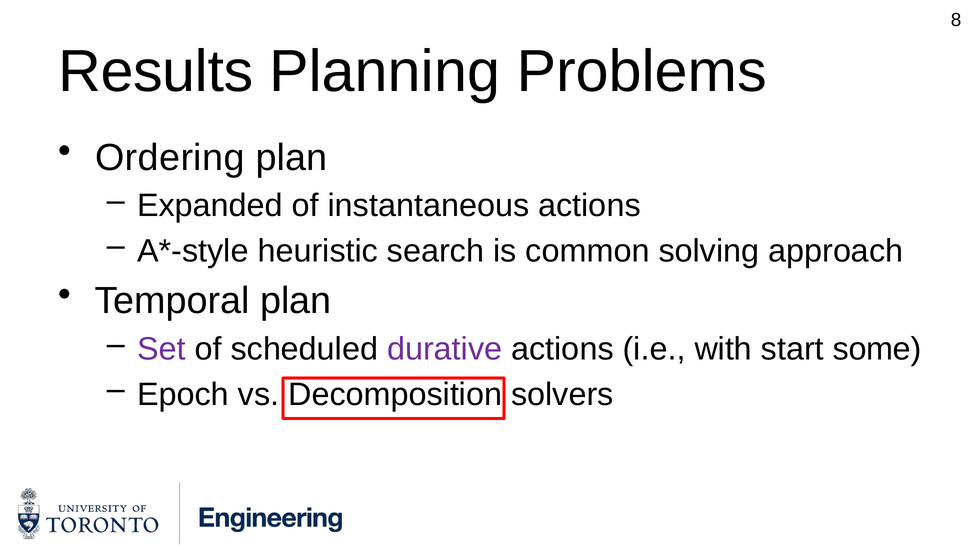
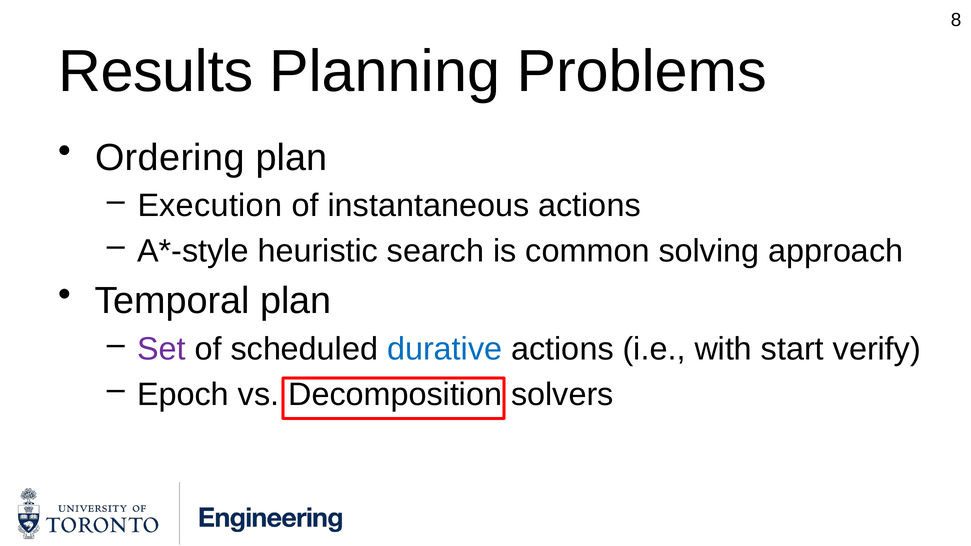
Expanded: Expanded -> Execution (210, 206)
durative colour: purple -> blue (445, 349)
some: some -> verify (877, 349)
